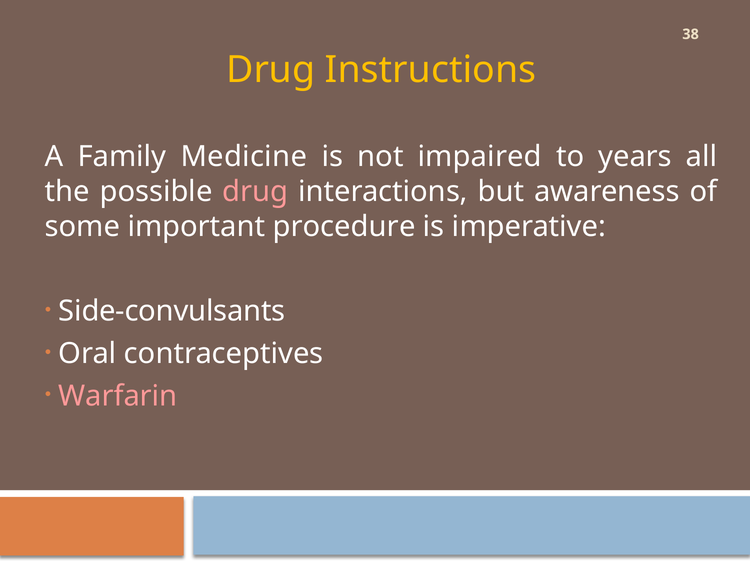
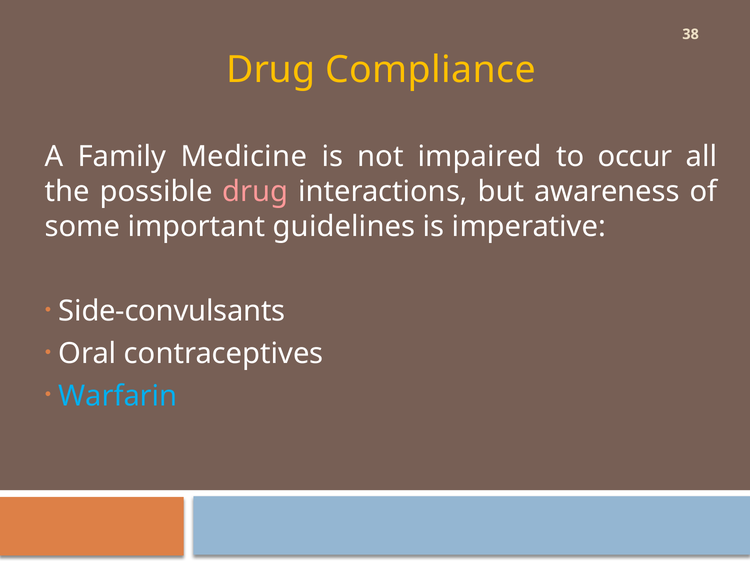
Instructions: Instructions -> Compliance (430, 70)
years: years -> occur (635, 156)
procedure: procedure -> guidelines (344, 226)
Warfarin colour: pink -> light blue (118, 396)
